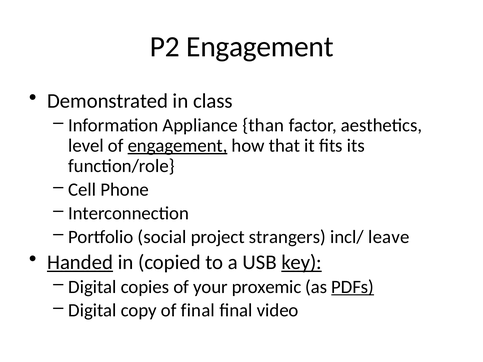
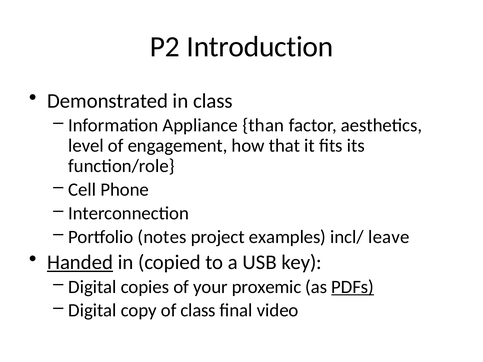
P2 Engagement: Engagement -> Introduction (260, 47)
engagement underline: present -> none (178, 146)
social: social -> notes (162, 237)
strangers: strangers -> examples (287, 237)
key underline: present -> none (302, 262)
of final: final -> class (198, 311)
